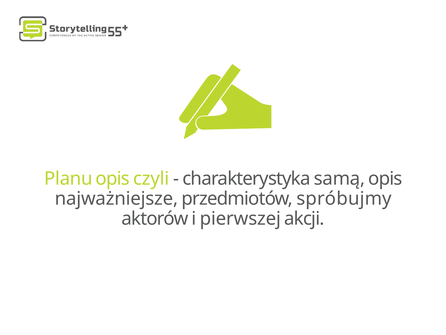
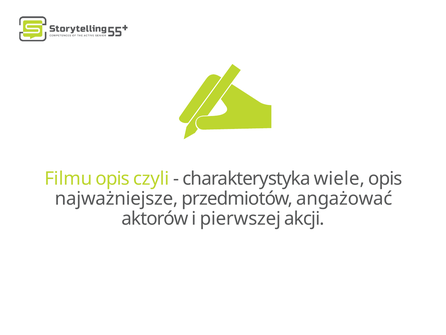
Planu: Planu -> Filmu (68, 178)
samą: samą -> wiele (339, 178)
spróbujmy: spróbujmy -> angażować (344, 198)
